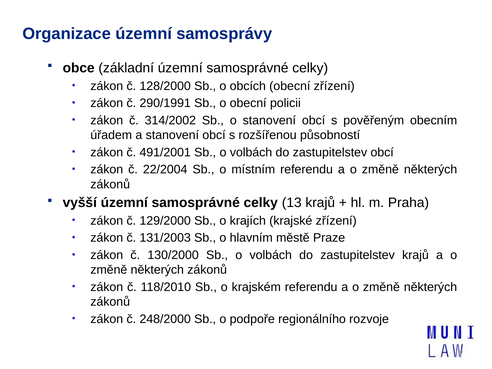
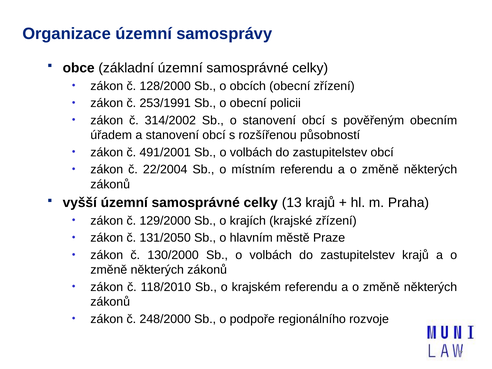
290/1991: 290/1991 -> 253/1991 (165, 103)
131/2003: 131/2003 -> 131/2050 (165, 238)
